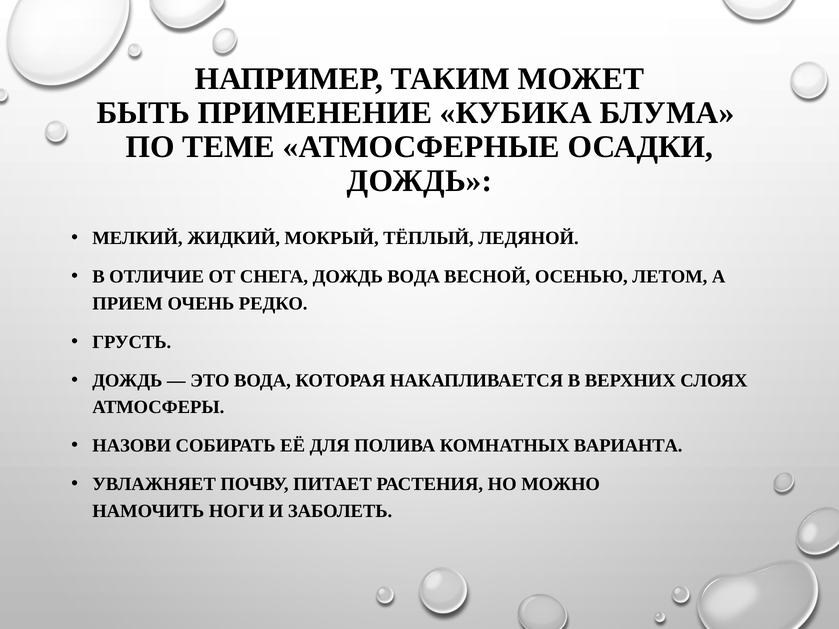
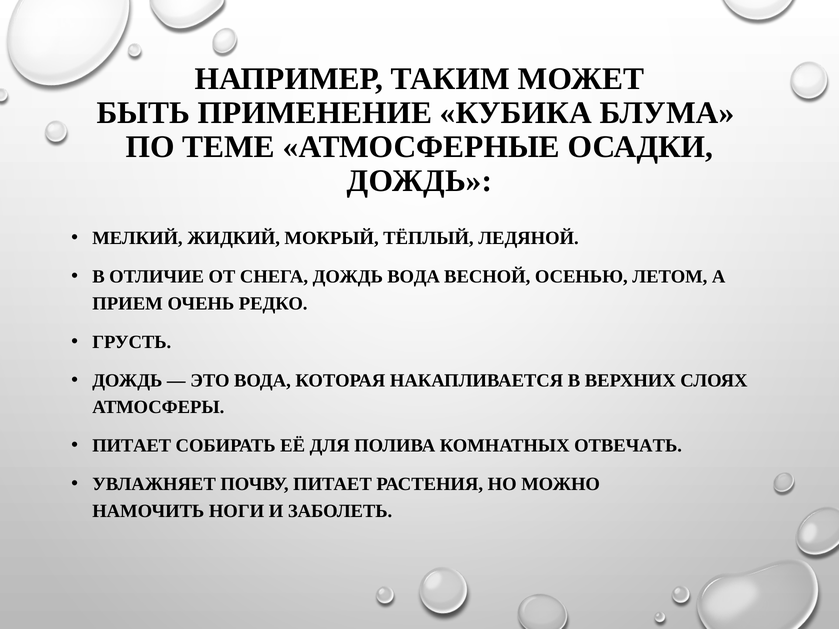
НАЗОВИ: НАЗОВИ -> ПИТАЕТ (132, 446)
ВАРИАНТА: ВАРИАНТА -> ОТВЕЧАТЬ (628, 446)
